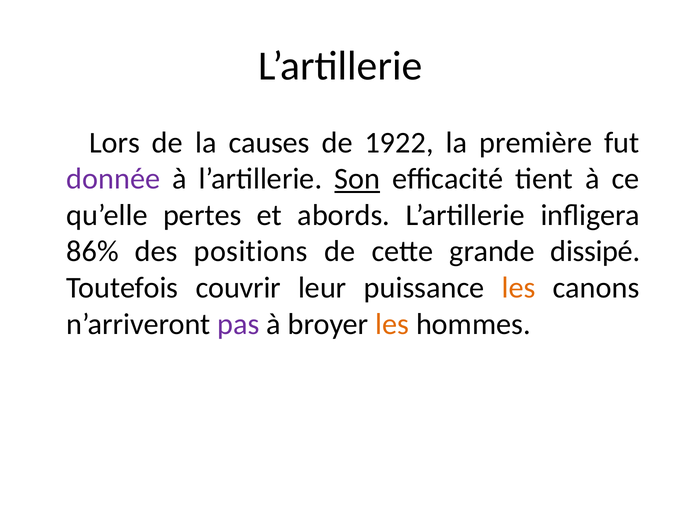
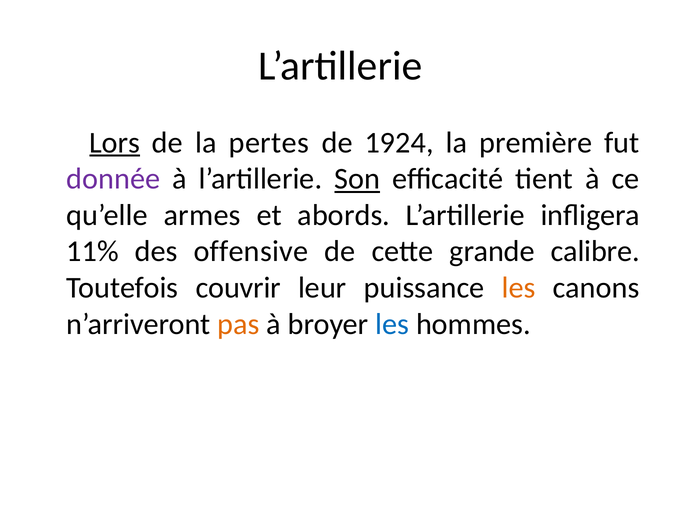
Lors underline: none -> present (115, 143)
causes: causes -> pertes (269, 143)
1922: 1922 -> 1924 (399, 143)
pertes: pertes -> armes (202, 216)
86%: 86% -> 11% (93, 252)
positions: positions -> offensive (251, 252)
dissipé: dissipé -> calibre (595, 252)
pas colour: purple -> orange (238, 325)
les colour: orange -> blue (392, 325)
